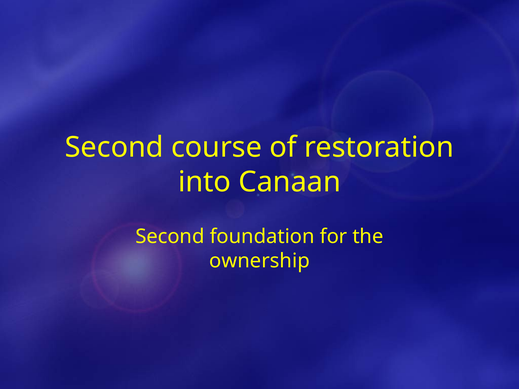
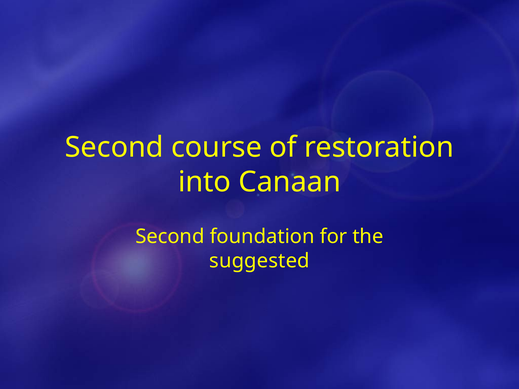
ownership: ownership -> suggested (259, 261)
